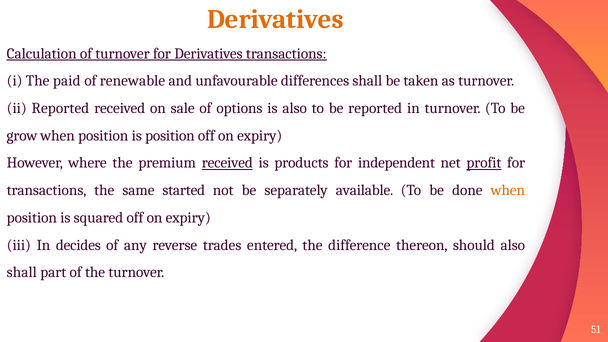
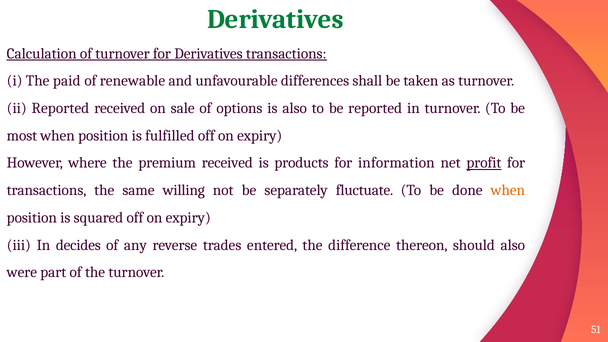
Derivatives colour: orange -> green (275, 19)
grow: grow -> most (22, 136)
is position: position -> fulfilled (170, 136)
received underline: present -> none (227, 163)
independent: independent -> information (396, 163)
started: started -> willing (184, 190)
available: available -> fluctuate (365, 190)
shall: shall -> were (22, 272)
